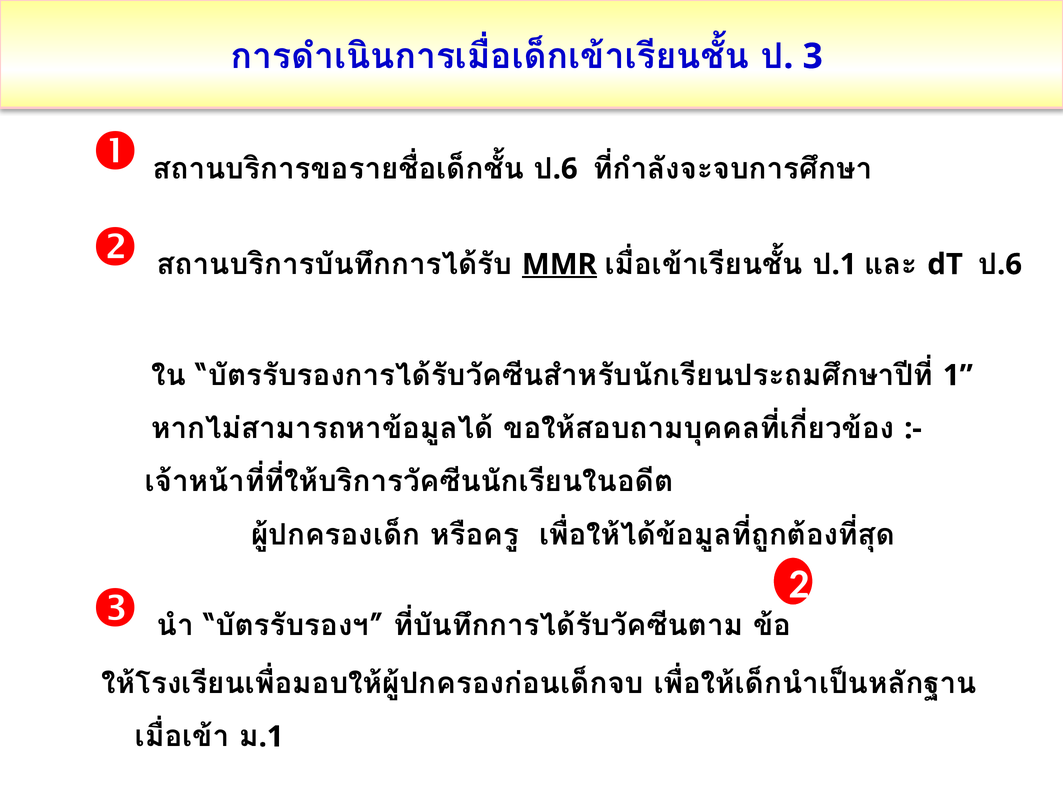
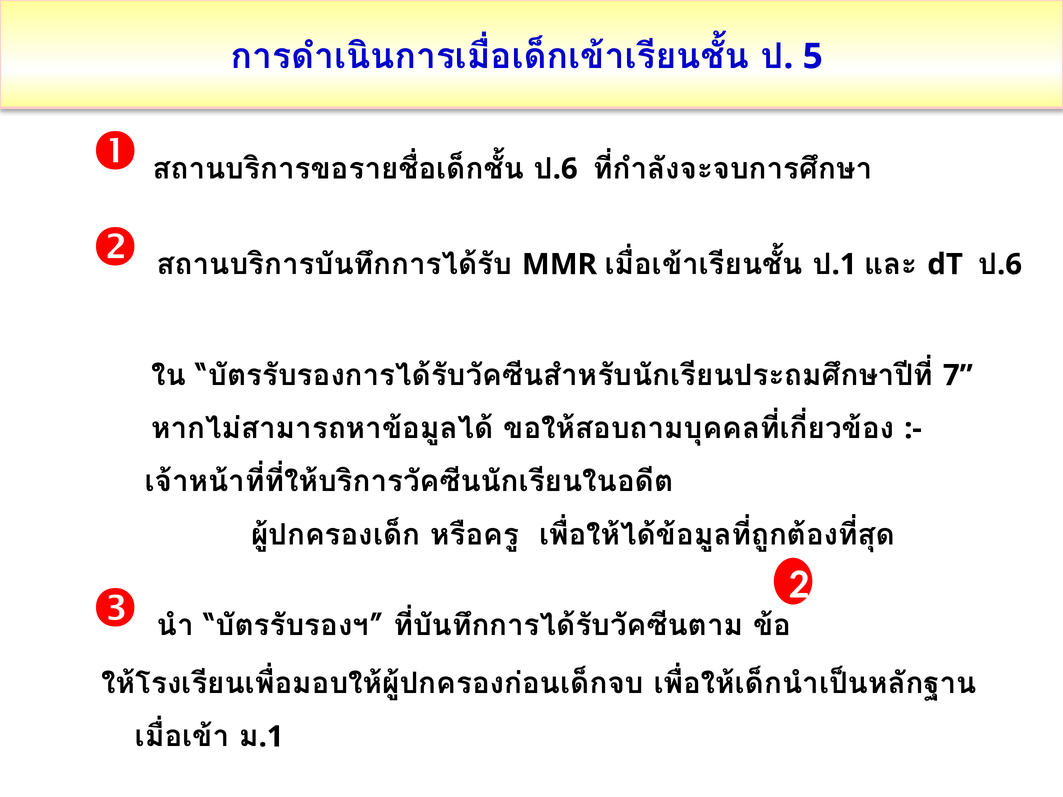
3: 3 -> 5 (813, 56)
MMR underline: present -> none (559, 264)
1: 1 -> 7 (958, 376)
